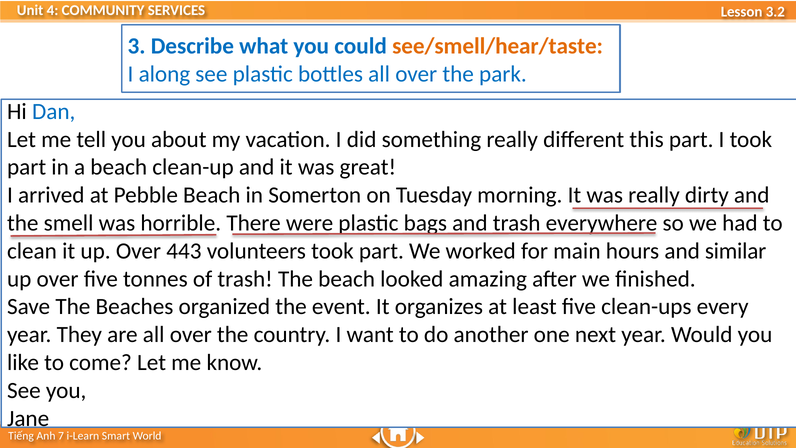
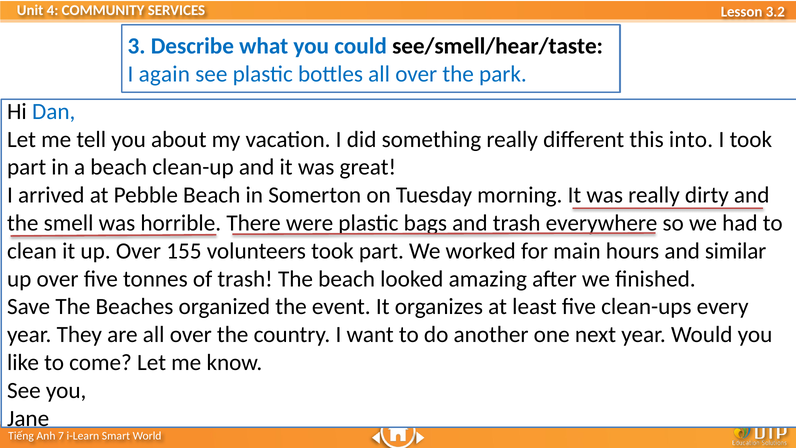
see/smell/hear/taste colour: orange -> black (498, 46)
along: along -> again (164, 74)
this part: part -> into (691, 139)
443: 443 -> 155 (184, 251)
